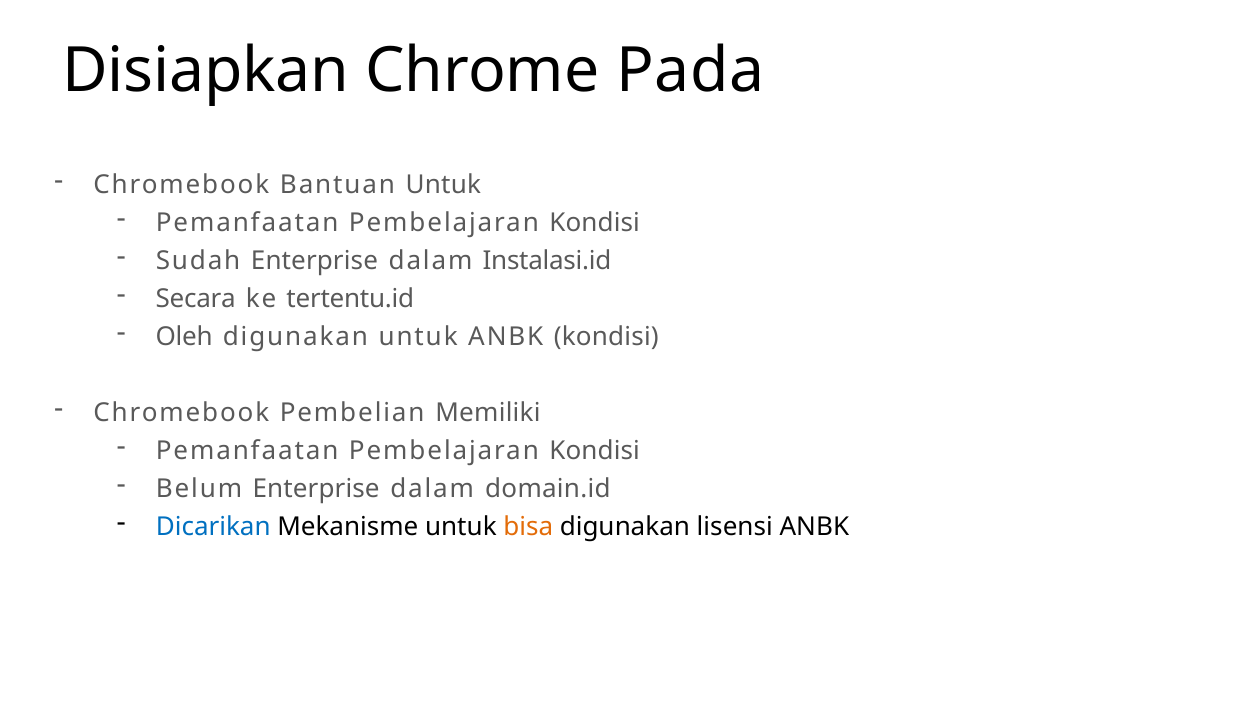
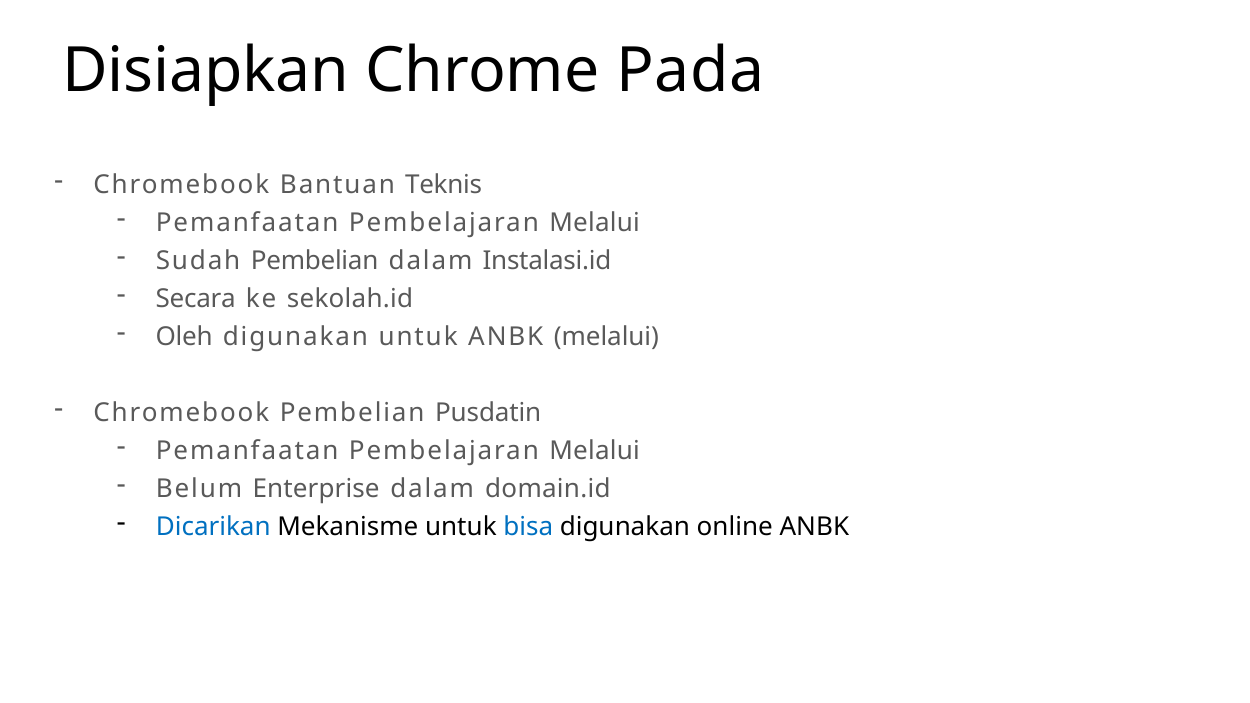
Bantuan Untuk: Untuk -> Teknis (444, 185)
Kondisi: Kondisi -> Melalui (595, 223)
Sudah Enterprise: Enterprise -> Pembelian (315, 261)
tertentu.id: tertentu.id -> sekolah.id (350, 299)
ANBK kondisi: kondisi -> melalui (606, 337)
Memiliki: Memiliki -> Pusdatin (488, 413)
Kondisi: Kondisi -> Melalui (595, 451)
bisa colour: orange -> blue (528, 527)
lisensi: lisensi -> online (735, 527)
